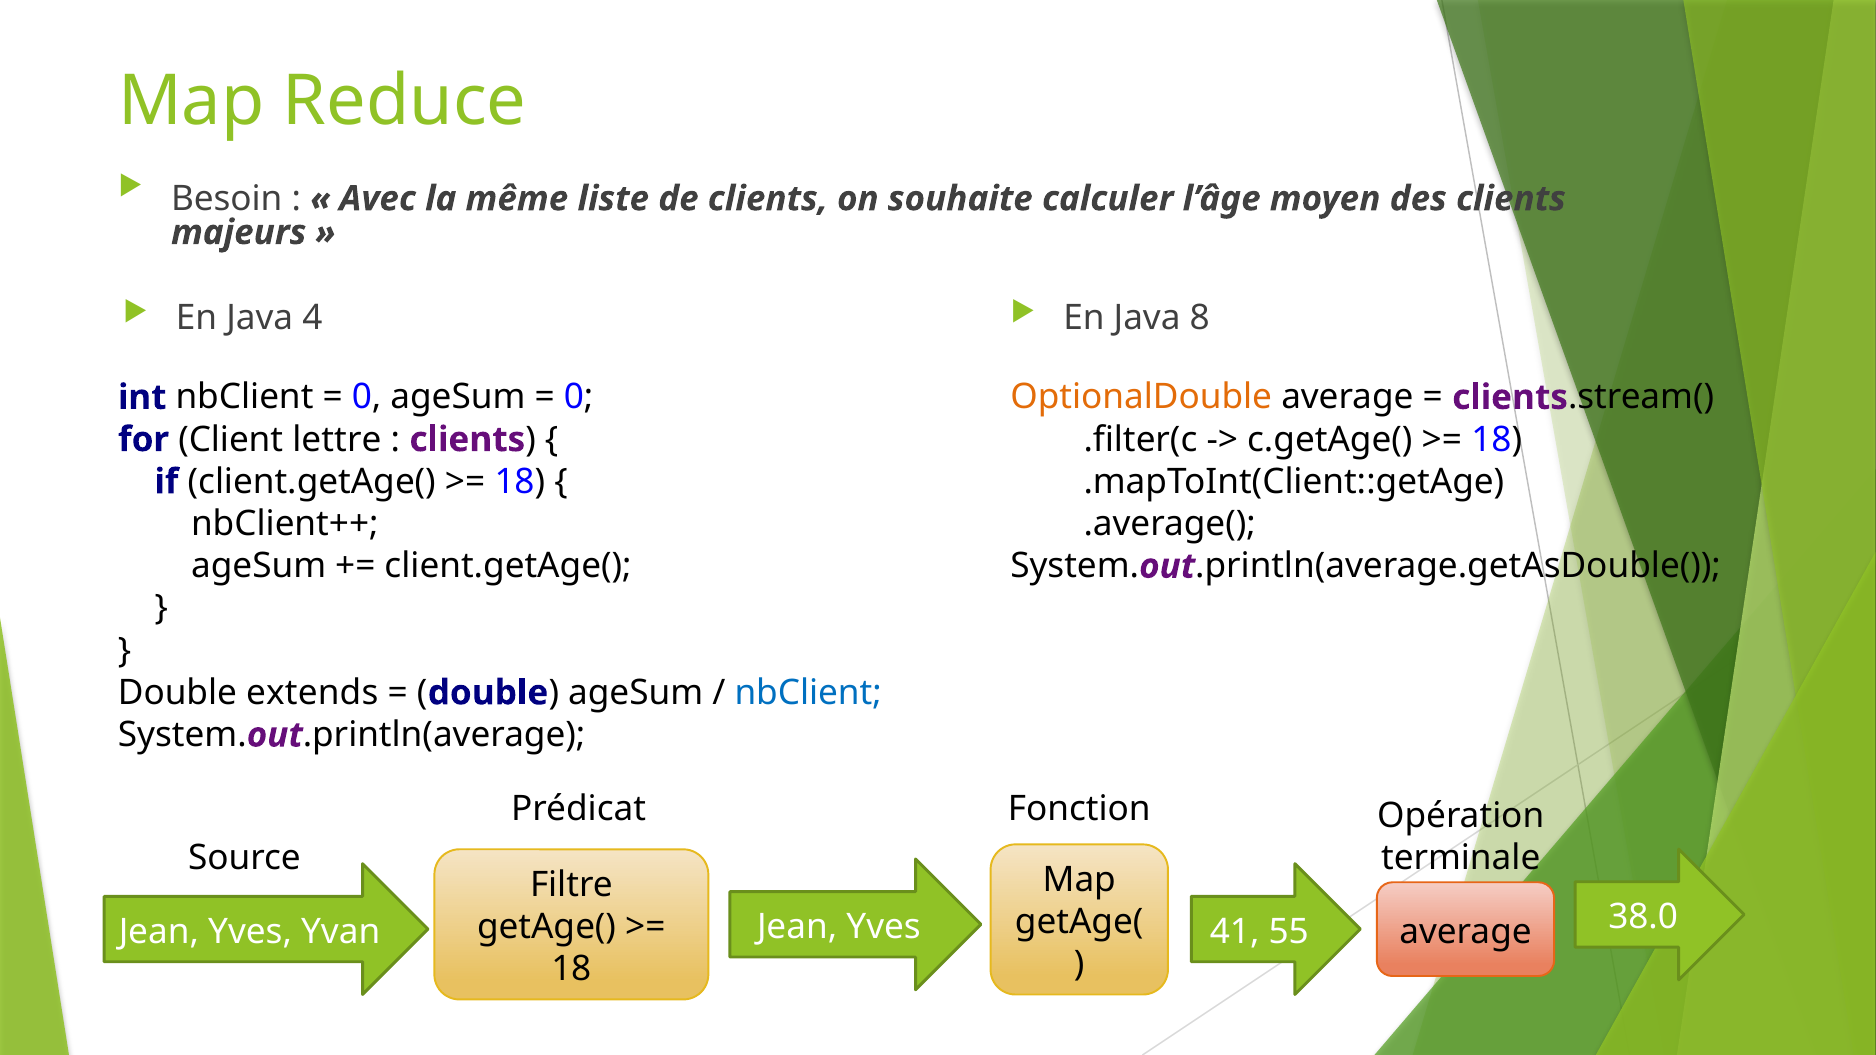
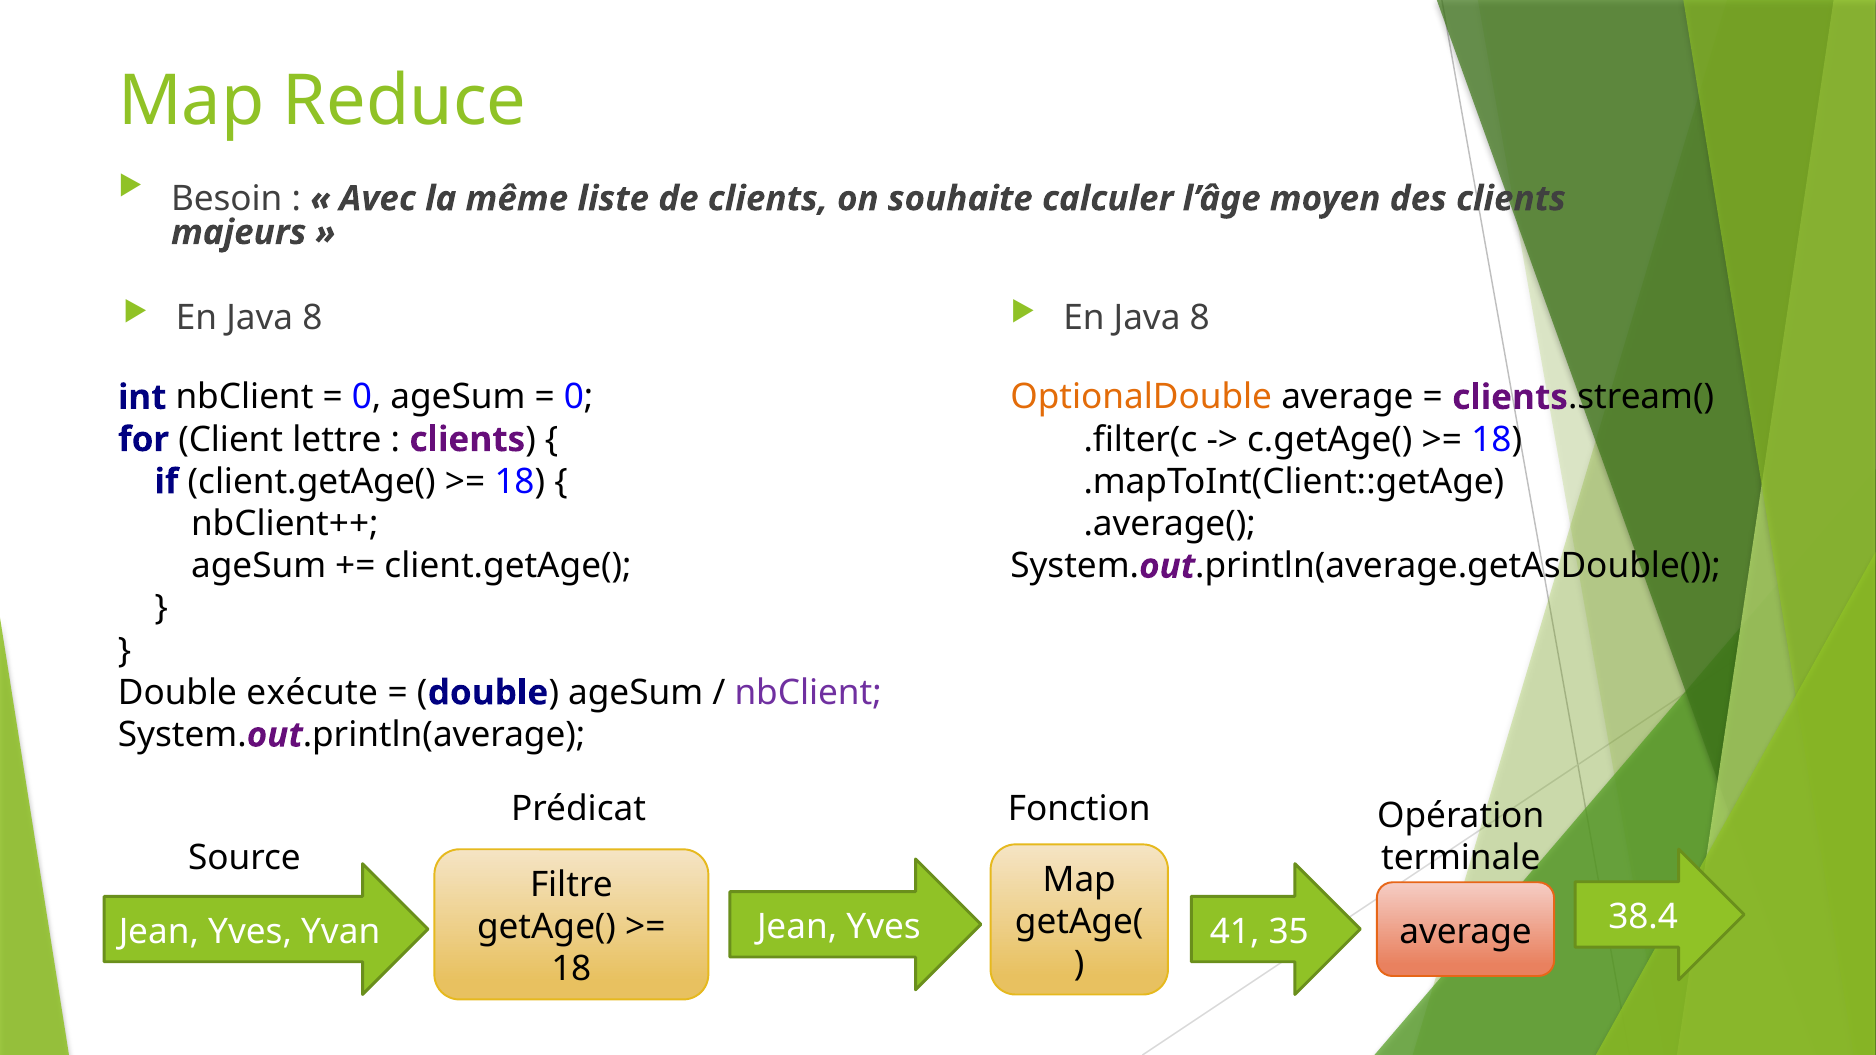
4: 4 -> 8 (312, 318)
extends: extends -> exécute (312, 693)
nbClient colour: blue -> purple (808, 693)
38.0: 38.0 -> 38.4 (1643, 917)
55: 55 -> 35 (1289, 932)
